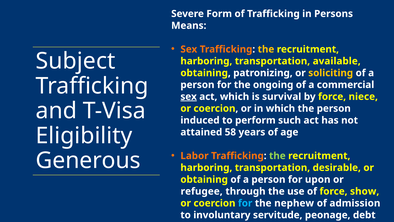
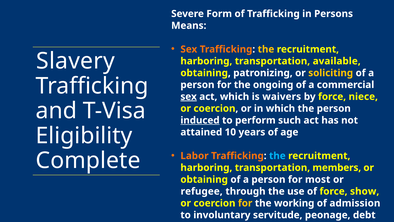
Subject: Subject -> Slavery (76, 61)
survival: survival -> waivers (282, 96)
induced underline: none -> present (200, 120)
58: 58 -> 10 (230, 132)
the colour: light green -> light blue (277, 156)
Generous: Generous -> Complete (88, 160)
desirable: desirable -> members (337, 167)
upon: upon -> most (318, 179)
for colour: light blue -> yellow (245, 203)
nephew: nephew -> working (294, 203)
